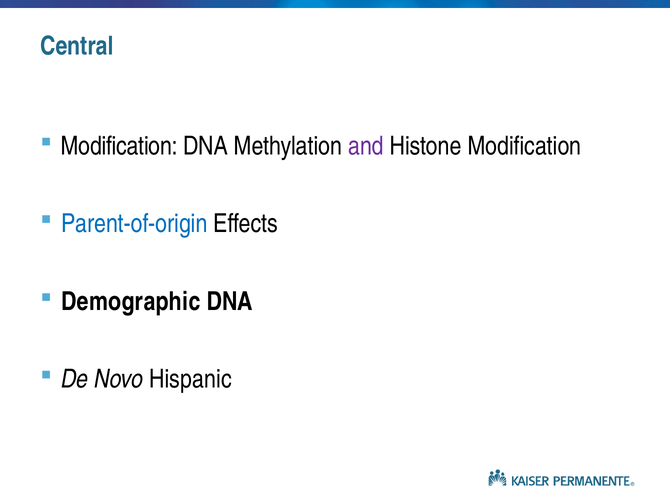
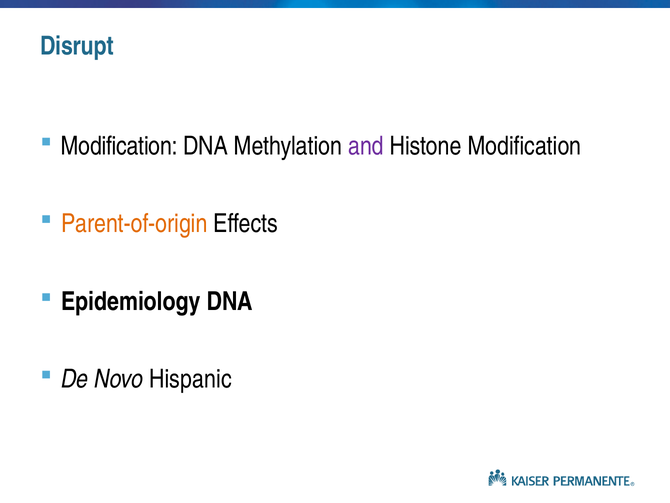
Central: Central -> Disrupt (77, 46)
Parent-of-origin colour: blue -> orange (134, 223)
Demographic: Demographic -> Epidemiology (131, 301)
